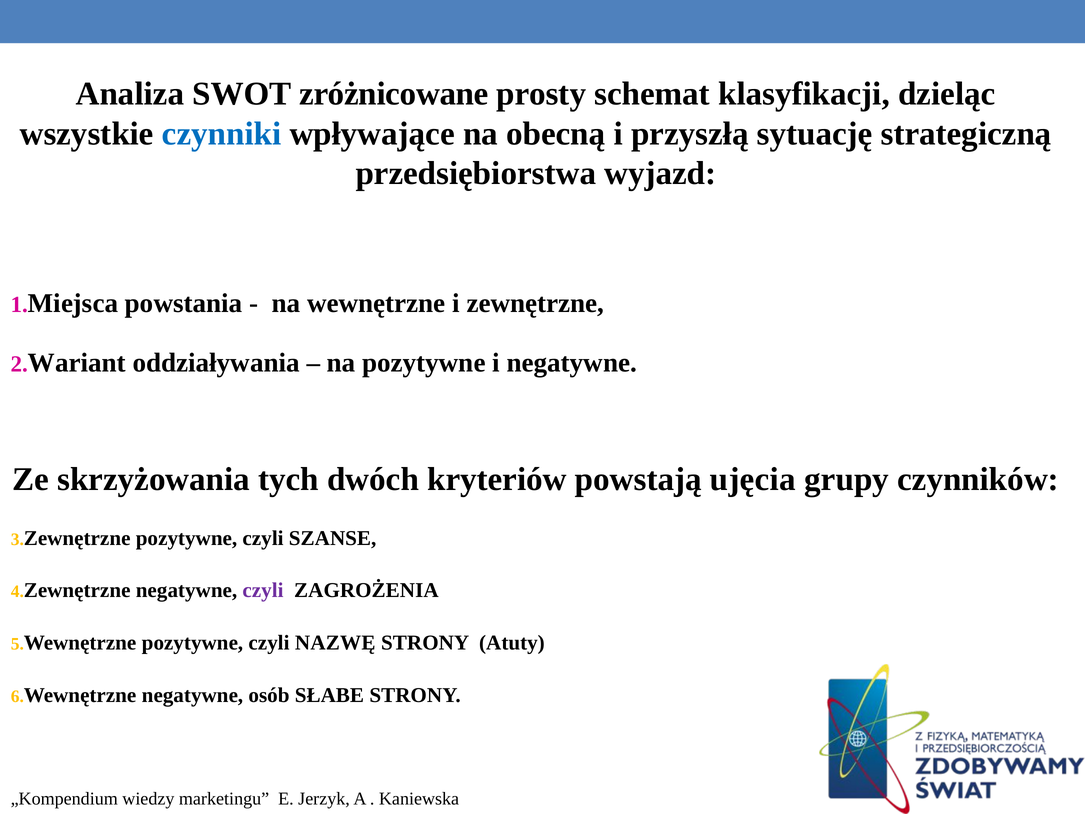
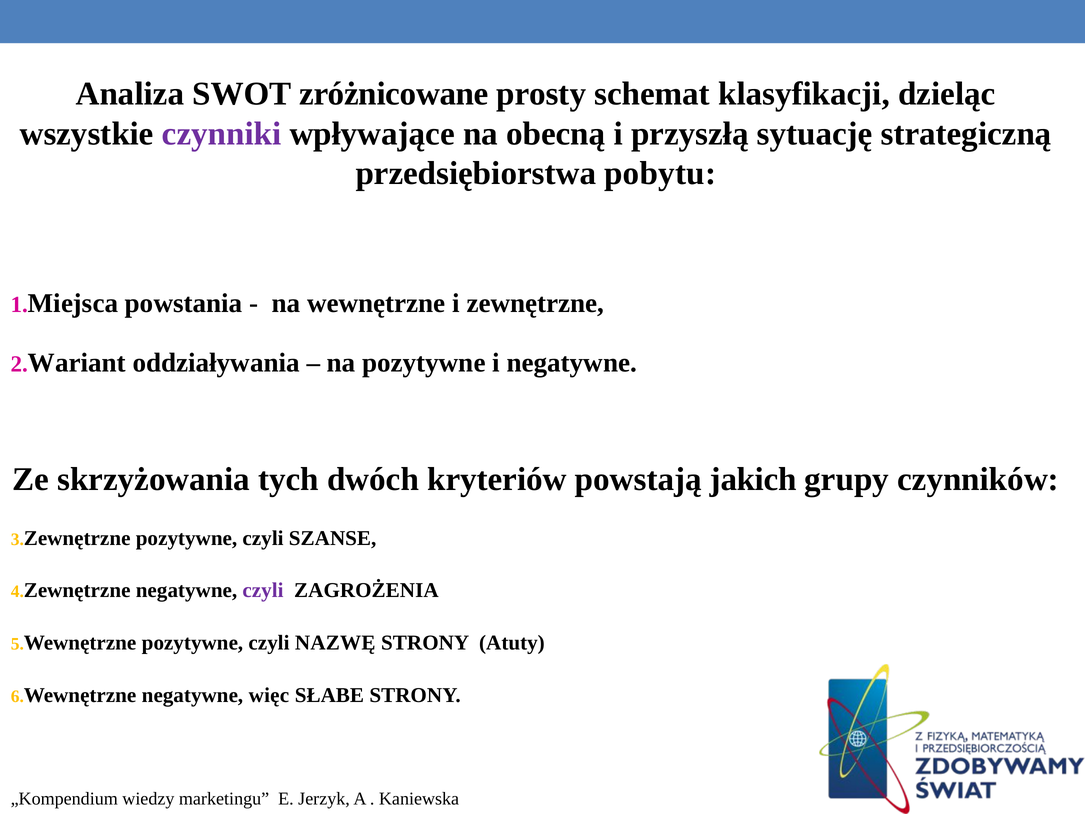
czynniki colour: blue -> purple (222, 134)
wyjazd: wyjazd -> pobytu (660, 173)
ujęcia: ujęcia -> jakich (753, 479)
osób: osób -> więc (269, 695)
